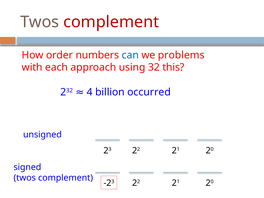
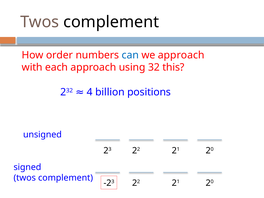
complement colour: red -> black (111, 22)
we problems: problems -> approach (181, 55)
occurred: occurred -> positions (149, 92)
